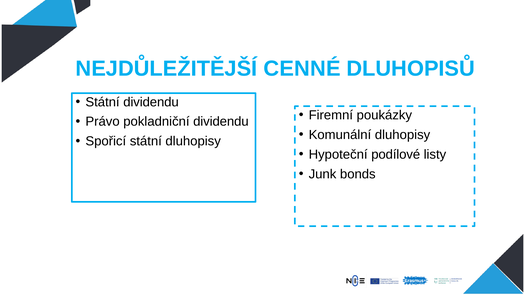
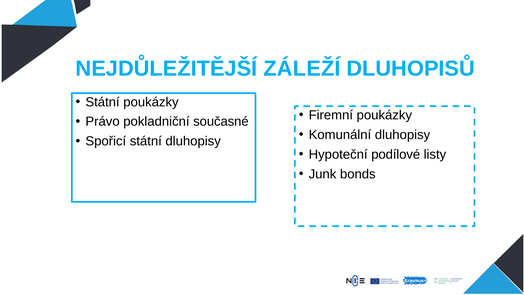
CENNÉ: CENNÉ -> ZÁLEŽÍ (302, 69)
Státní dividendu: dividendu -> poukázky (151, 102)
pokladniční dividendu: dividendu -> současné (221, 122)
